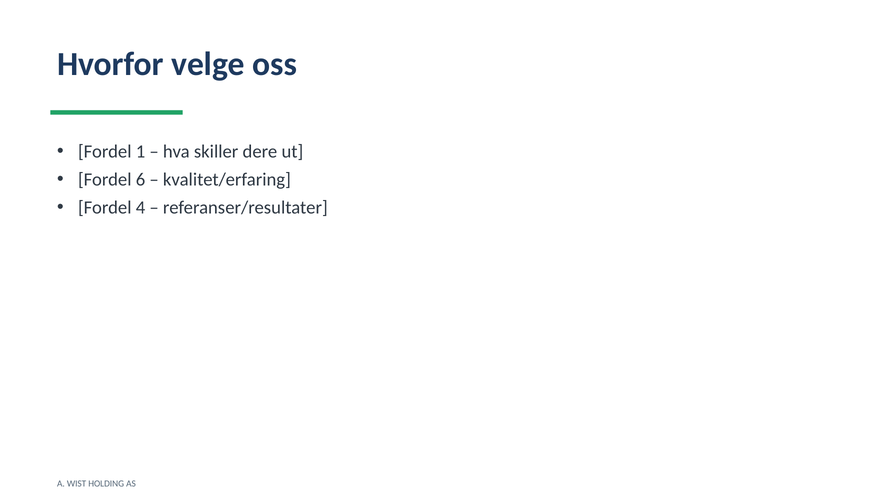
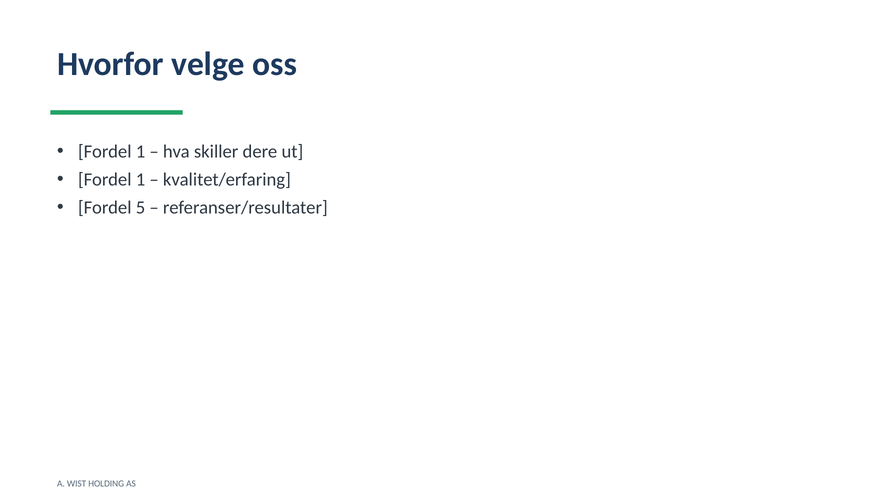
6: 6 -> 1 (141, 180)
4: 4 -> 5 (141, 208)
